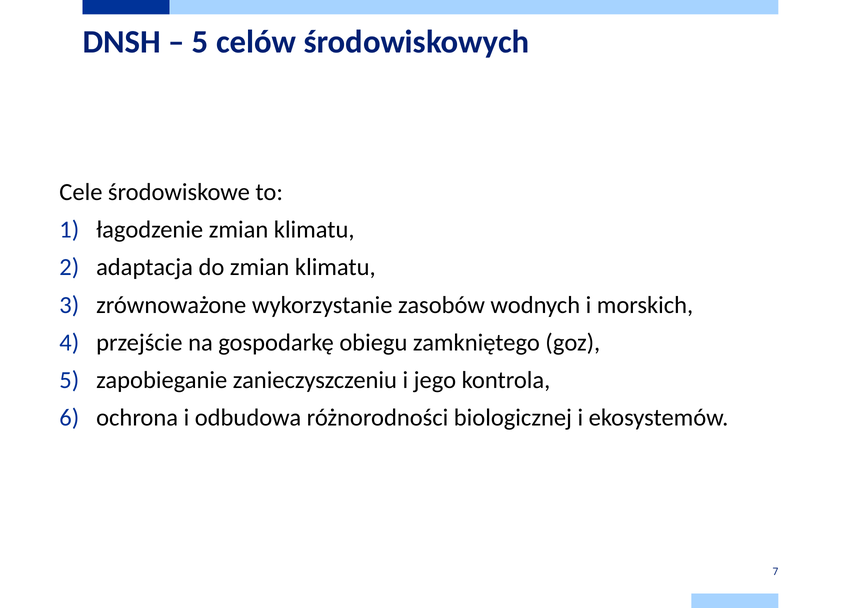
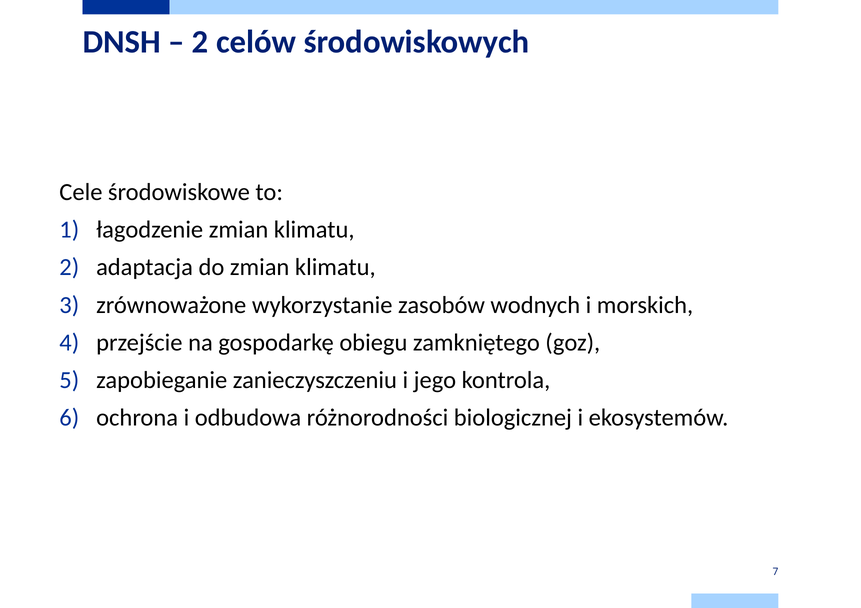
5: 5 -> 2 (200, 42)
